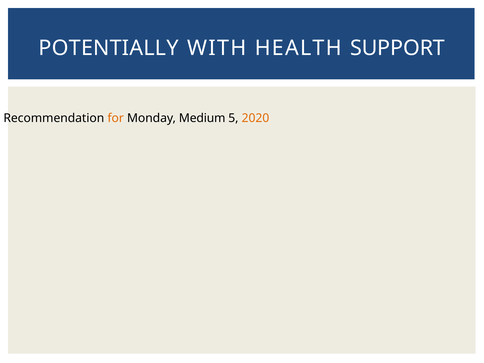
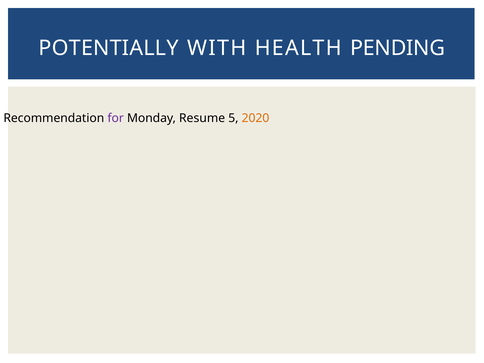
SUPPORT: SUPPORT -> PENDING (398, 48)
for colour: orange -> purple (116, 118)
Medium: Medium -> Resume (202, 118)
